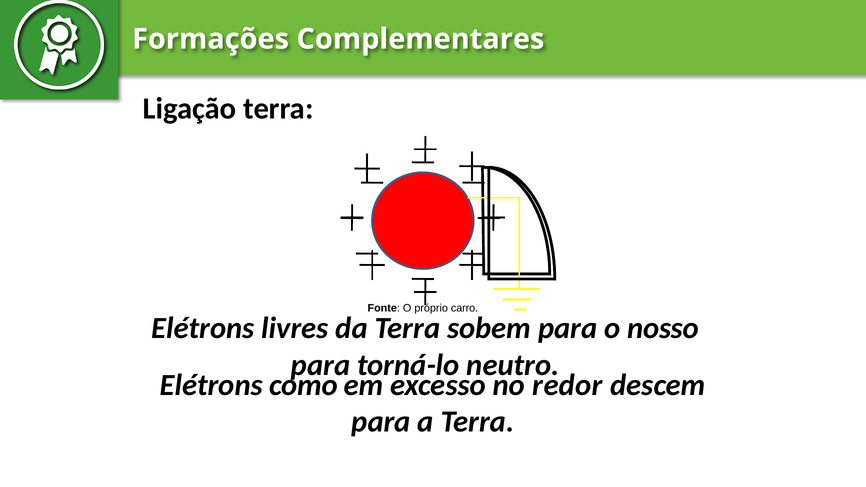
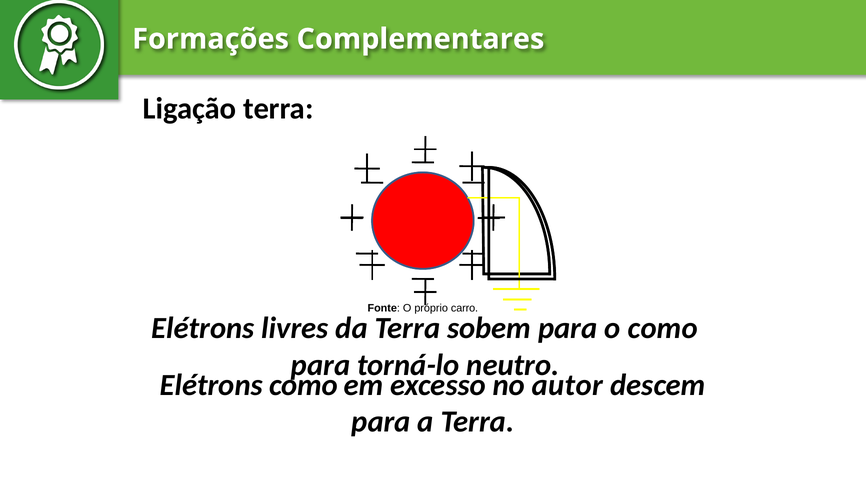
o nosso: nosso -> como (663, 328)
redor: redor -> autor (567, 385)
